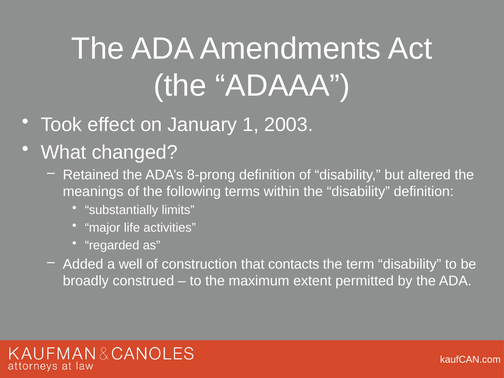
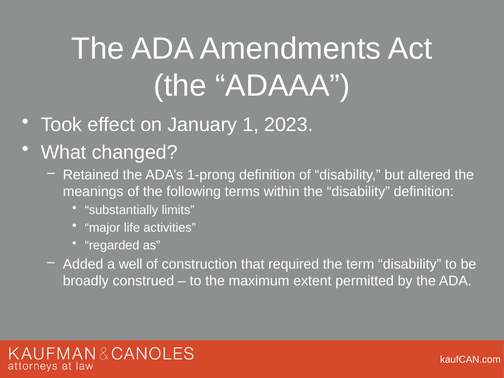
2003: 2003 -> 2023 (289, 125)
8-prong: 8-prong -> 1-prong (211, 175)
contacts: contacts -> required (294, 264)
